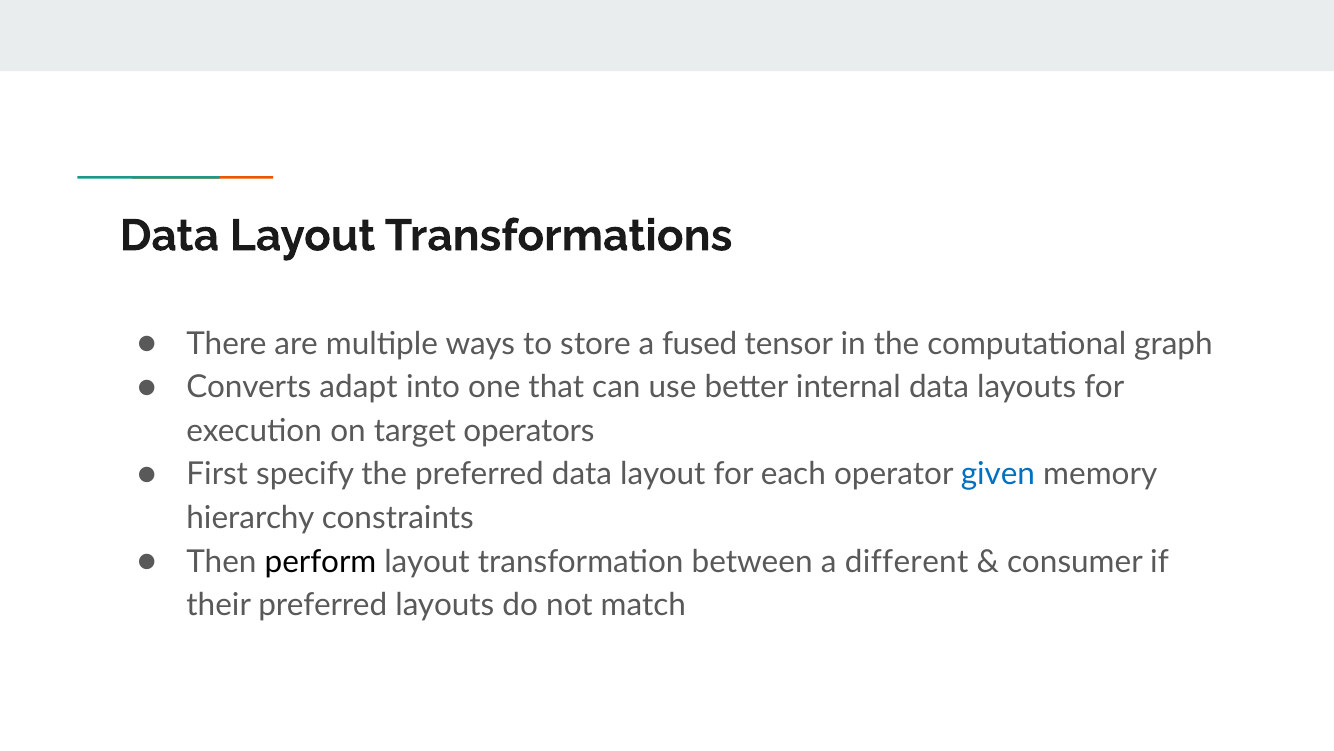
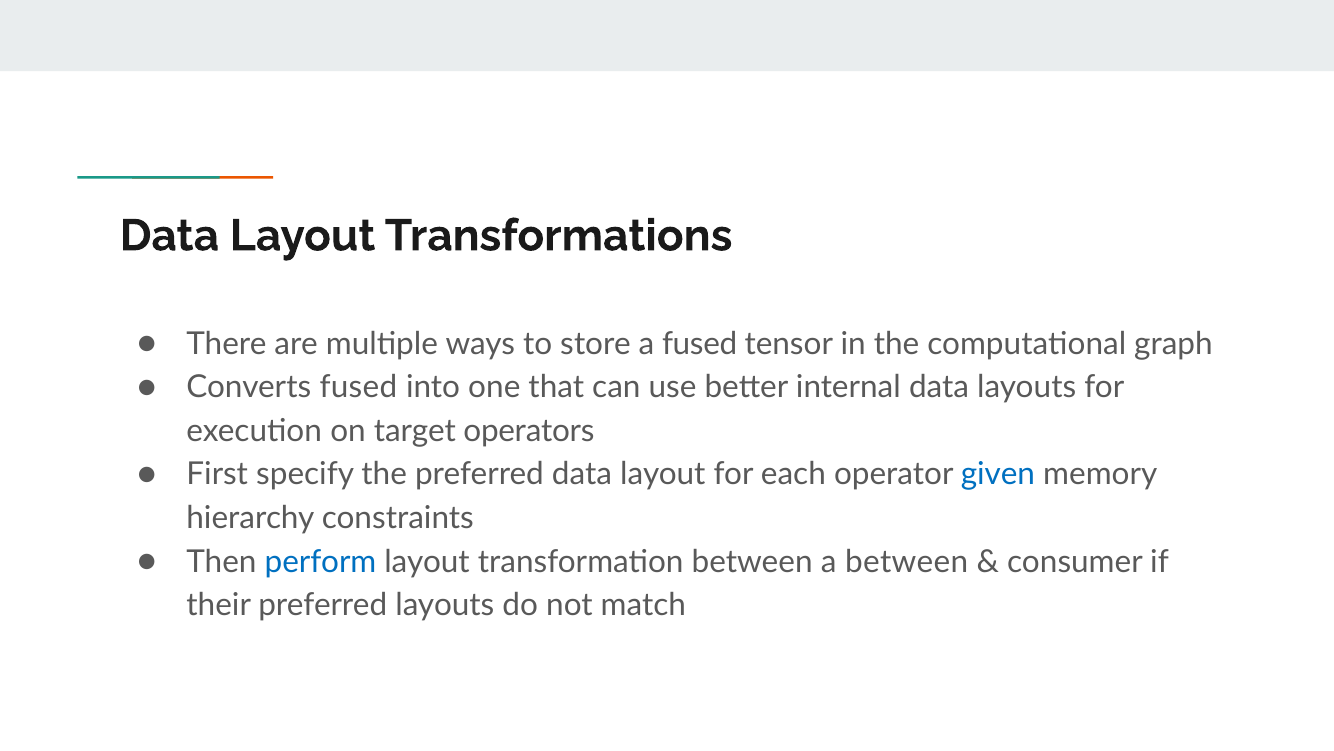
Converts adapt: adapt -> fused (358, 387)
perform colour: black -> blue (321, 561)
a different: different -> between (907, 561)
